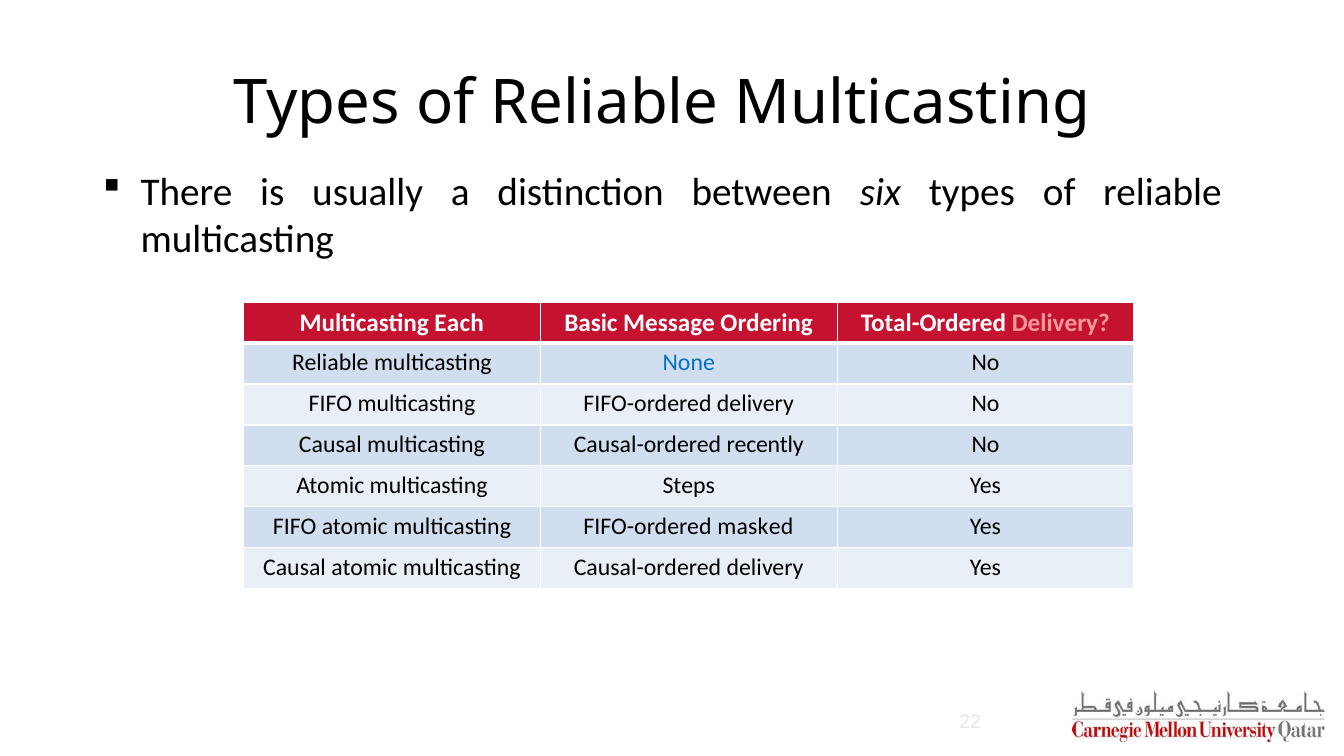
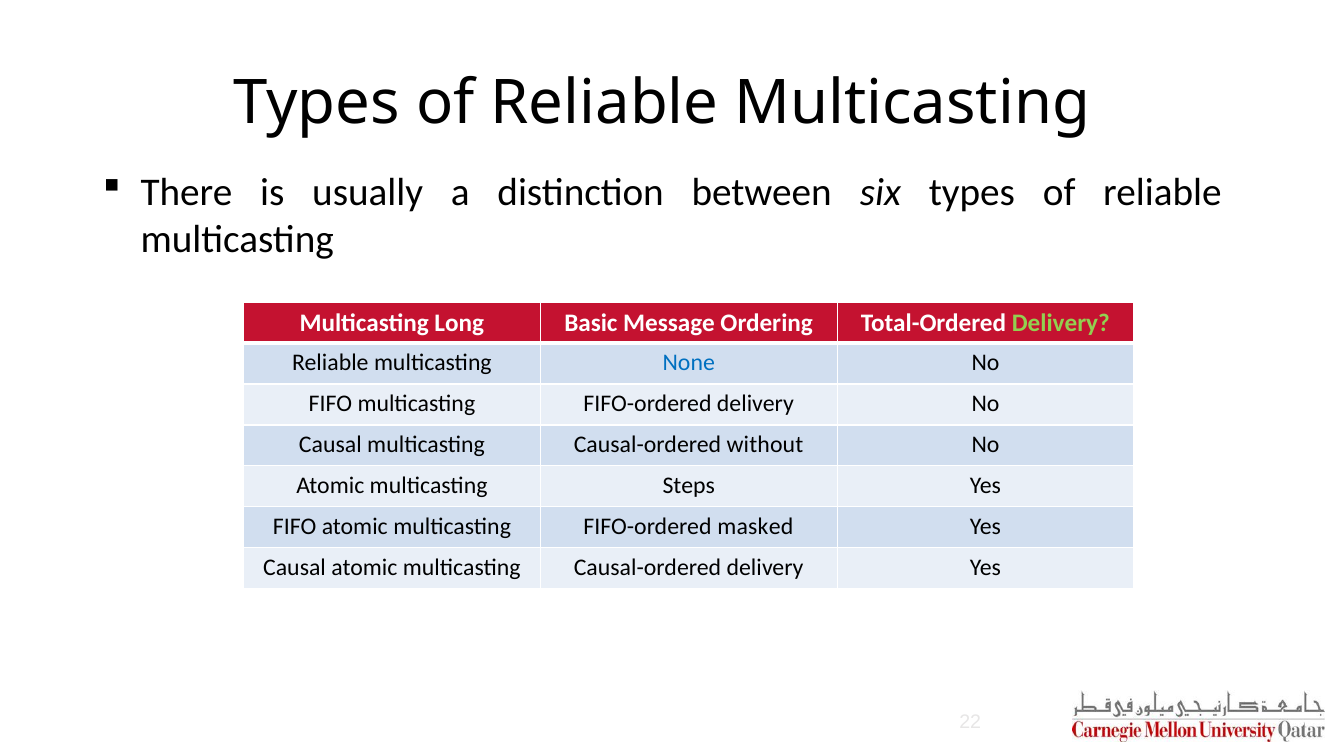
Each: Each -> Long (459, 323)
Delivery colour: pink -> light green (1061, 323)
recently: recently -> without (765, 445)
